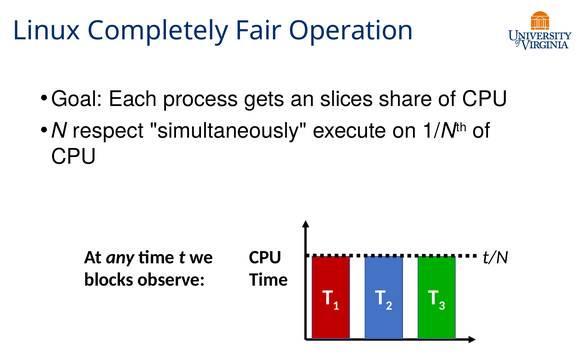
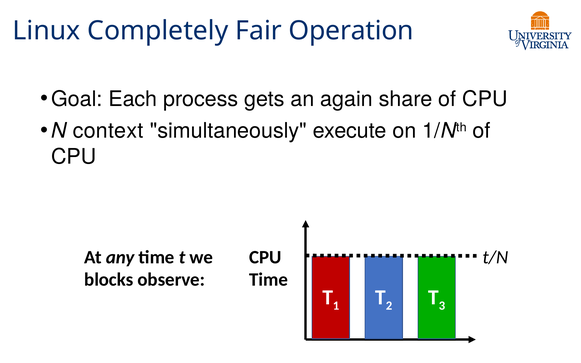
slices: slices -> again (347, 99)
respect: respect -> context (108, 131)
